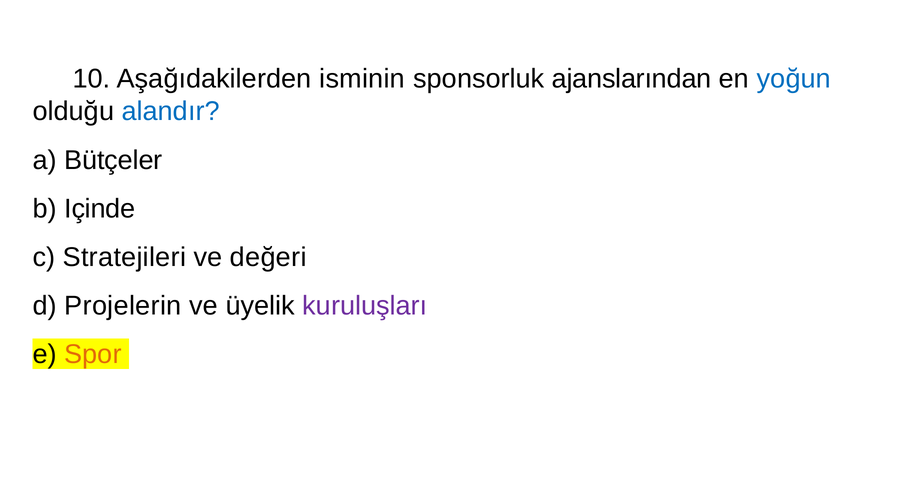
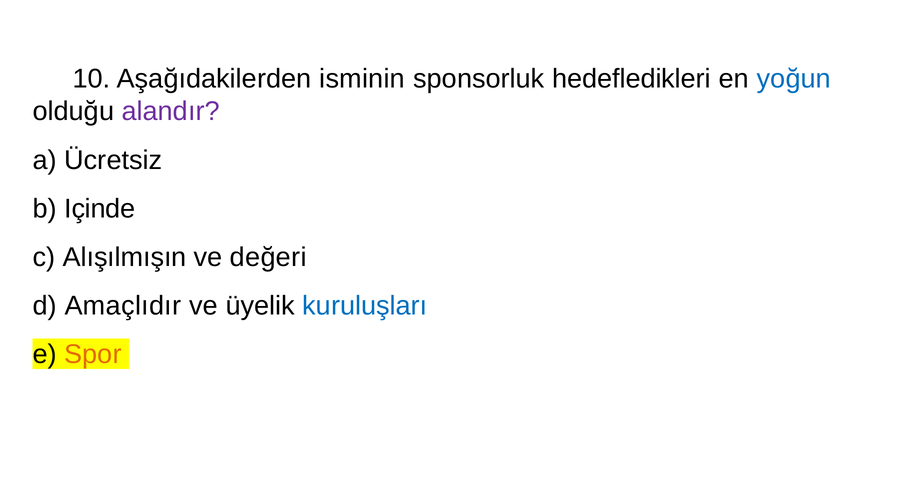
ajanslarından: ajanslarından -> hedefledikleri (632, 79)
alandır colour: blue -> purple (171, 112)
Bütçeler: Bütçeler -> Ücretsiz (113, 160)
Stratejileri: Stratejileri -> Alışılmışın (125, 257)
Projelerin: Projelerin -> Amaçlıdır (123, 306)
kuruluşları colour: purple -> blue (365, 306)
